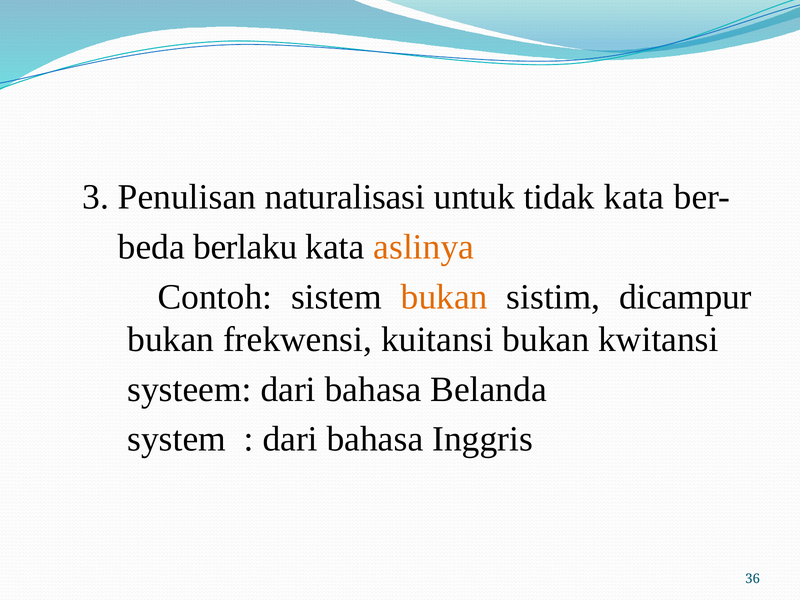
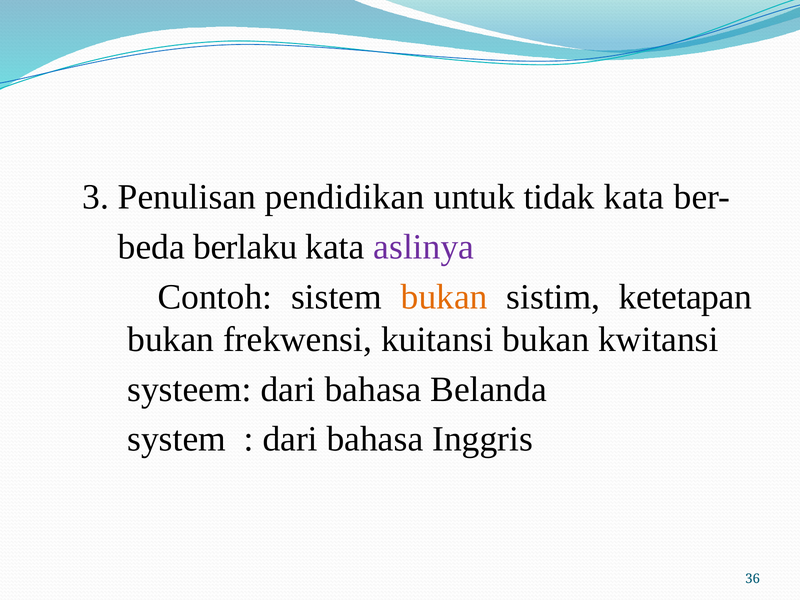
naturalisasi: naturalisasi -> pendidikan (345, 197)
aslinya colour: orange -> purple (424, 247)
dicampur: dicampur -> ketetapan (685, 297)
